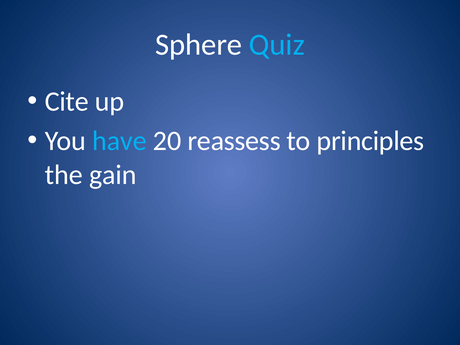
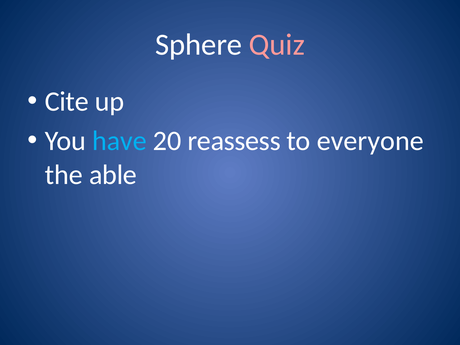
Quiz colour: light blue -> pink (277, 45)
principles: principles -> everyone (370, 141)
gain: gain -> able (113, 175)
